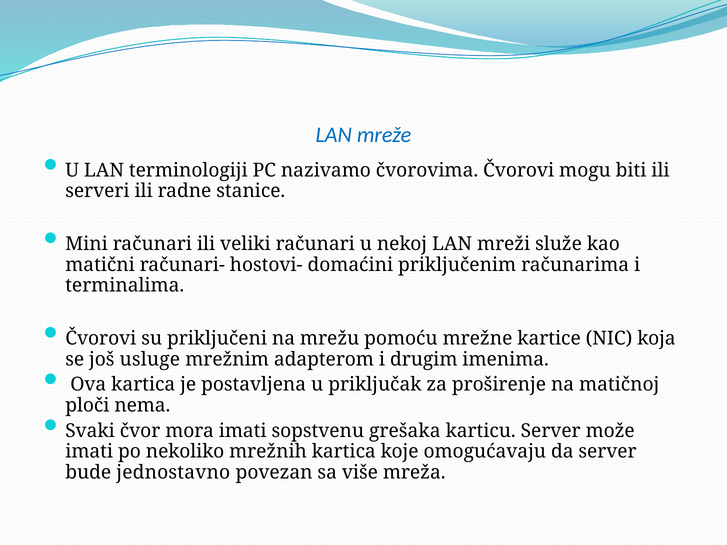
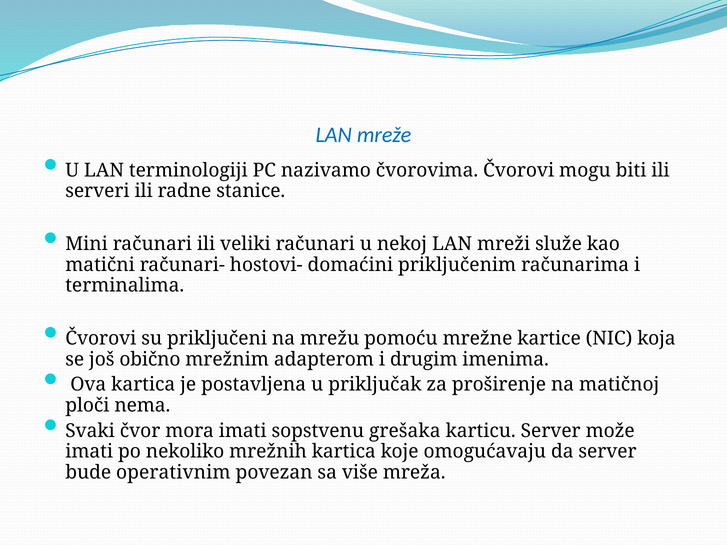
usluge: usluge -> obično (150, 359)
jednostavno: jednostavno -> operativnim (173, 472)
